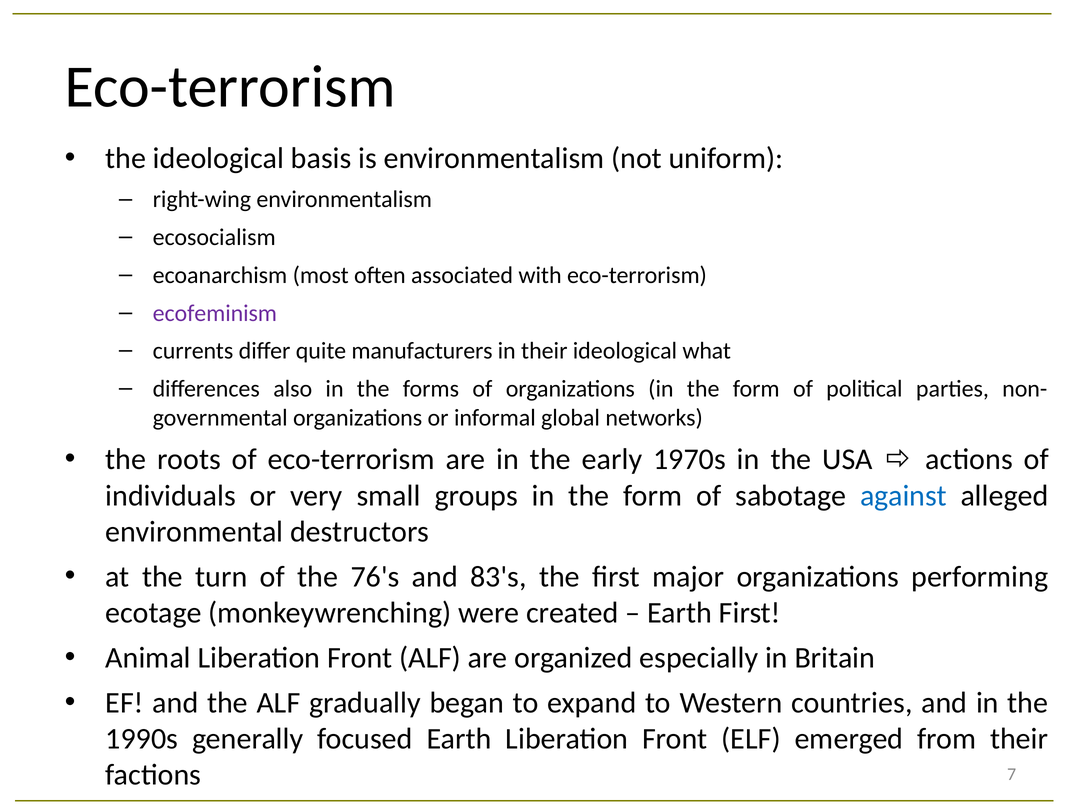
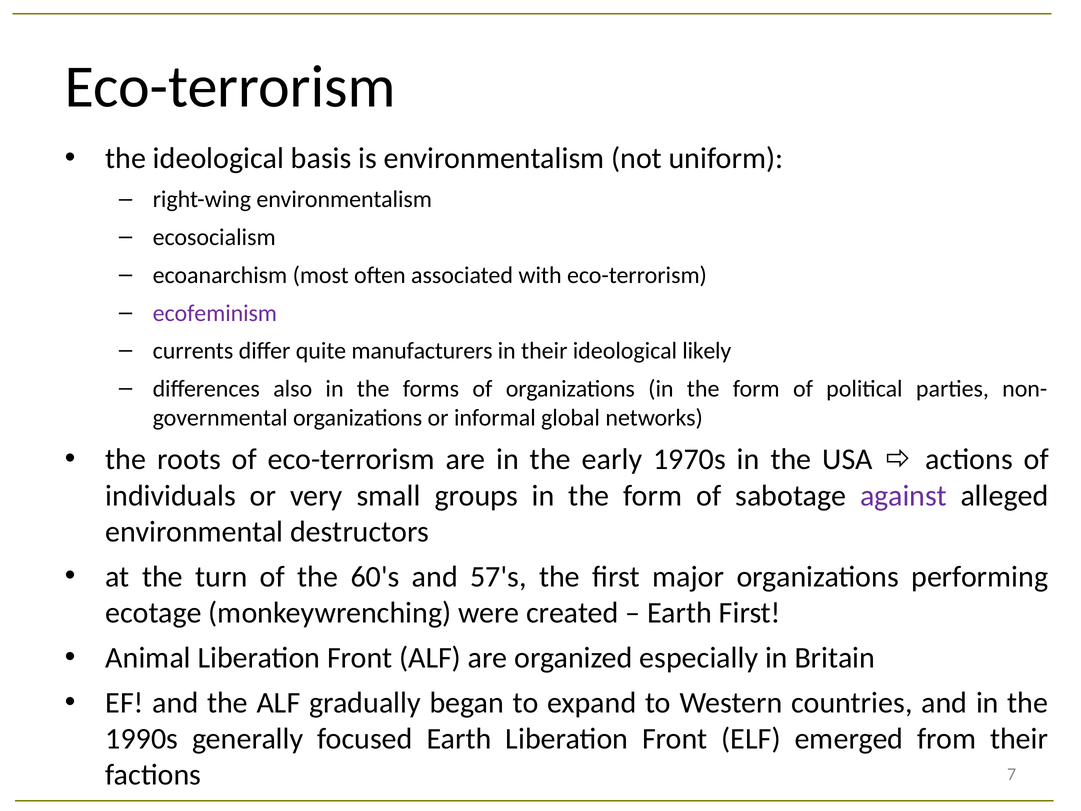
what: what -> likely (707, 351)
against colour: blue -> purple (903, 495)
76's: 76's -> 60's (375, 577)
83's: 83's -> 57's (498, 577)
